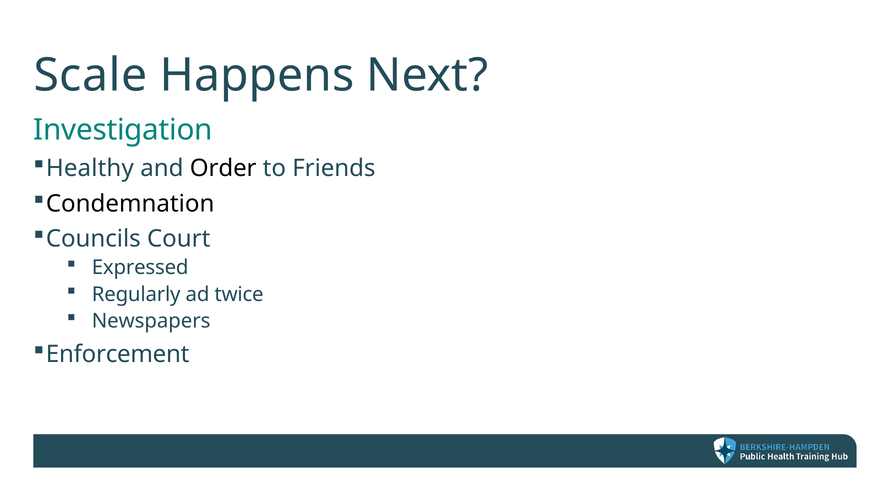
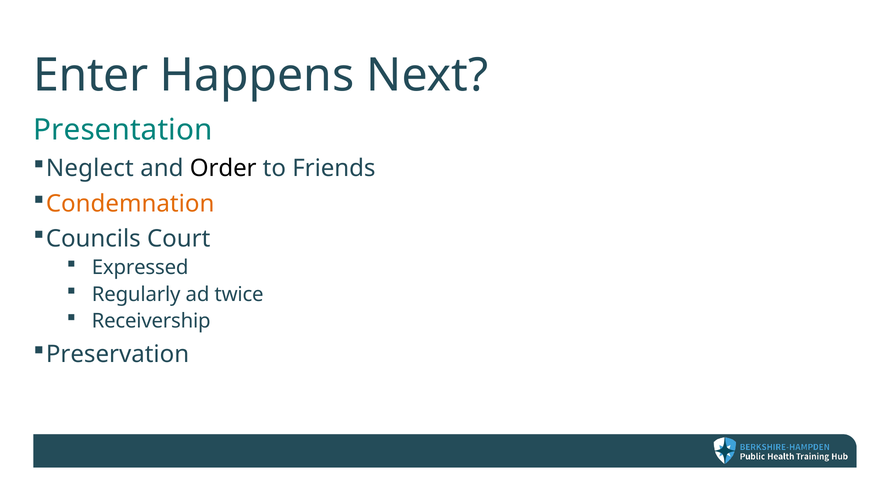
Scale: Scale -> Enter (91, 75)
Investigation: Investigation -> Presentation (123, 130)
Healthy: Healthy -> Neglect (90, 168)
Condemnation colour: black -> orange (130, 204)
Newspapers: Newspapers -> Receivership (151, 321)
Enforcement: Enforcement -> Preservation (118, 354)
